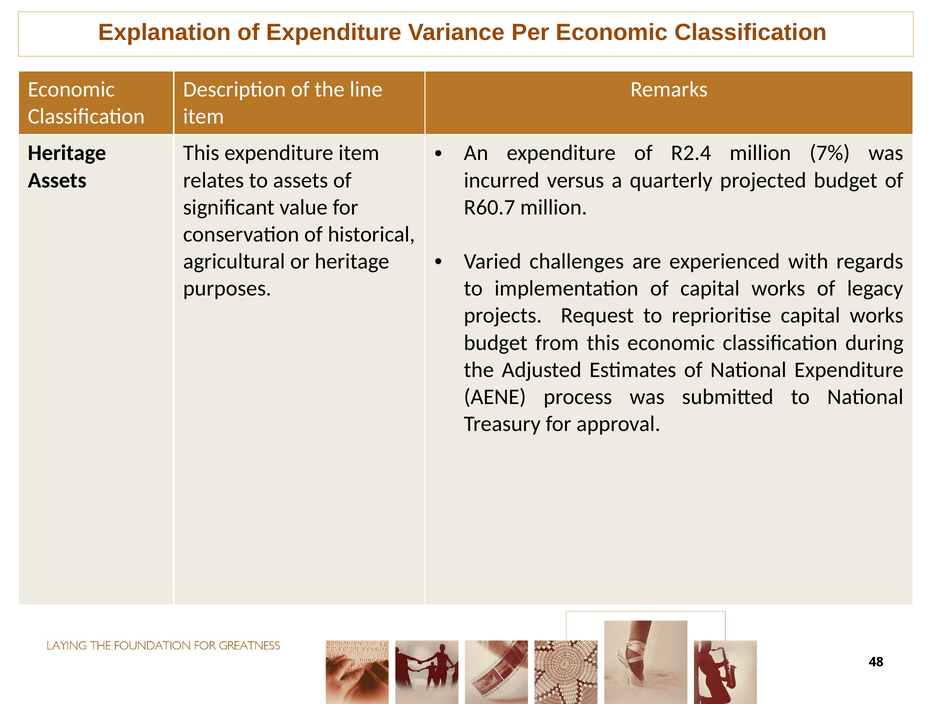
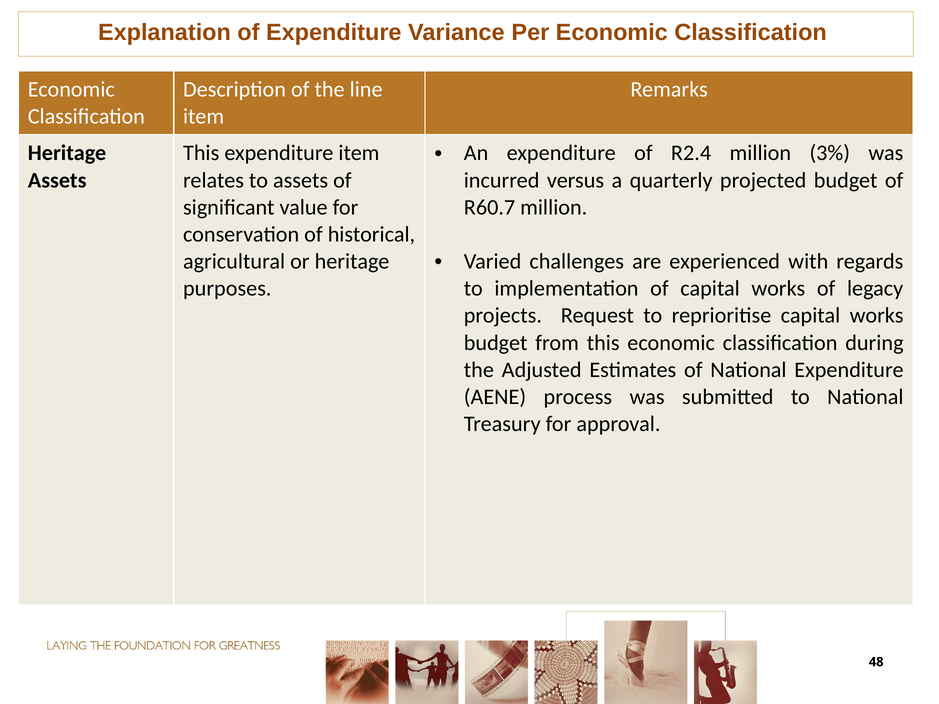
7%: 7% -> 3% (830, 153)
